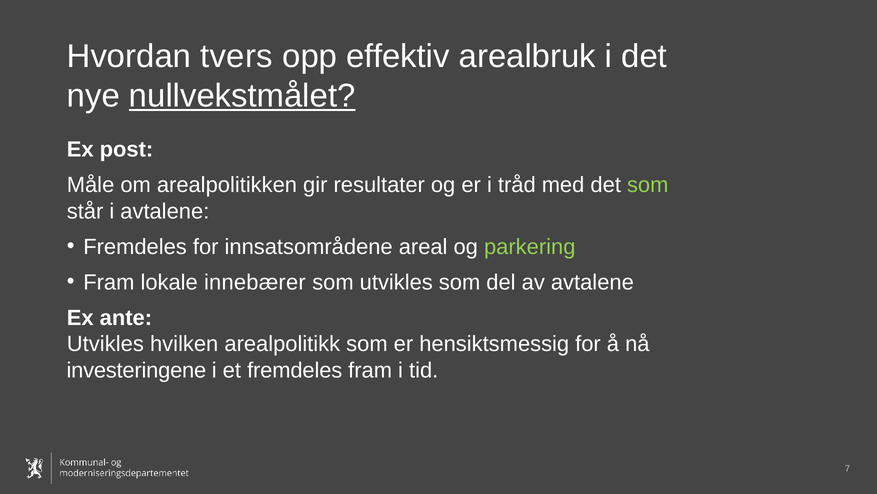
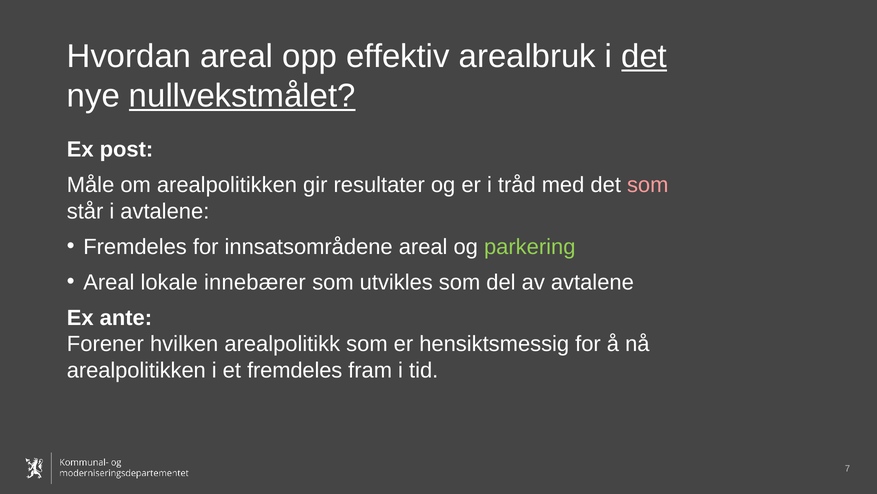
Hvordan tvers: tvers -> areal (237, 56)
det underline: none -> present (644, 56)
som colour: light green -> pink (648, 185)
Fram: Fram -> Areal (109, 282)
Utvikles: Utvikles -> Forener (105, 344)
investeringene: investeringene -> arealpolitikken (136, 370)
